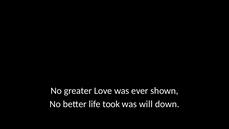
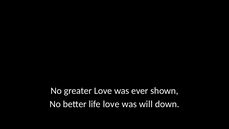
life took: took -> love (111, 104)
